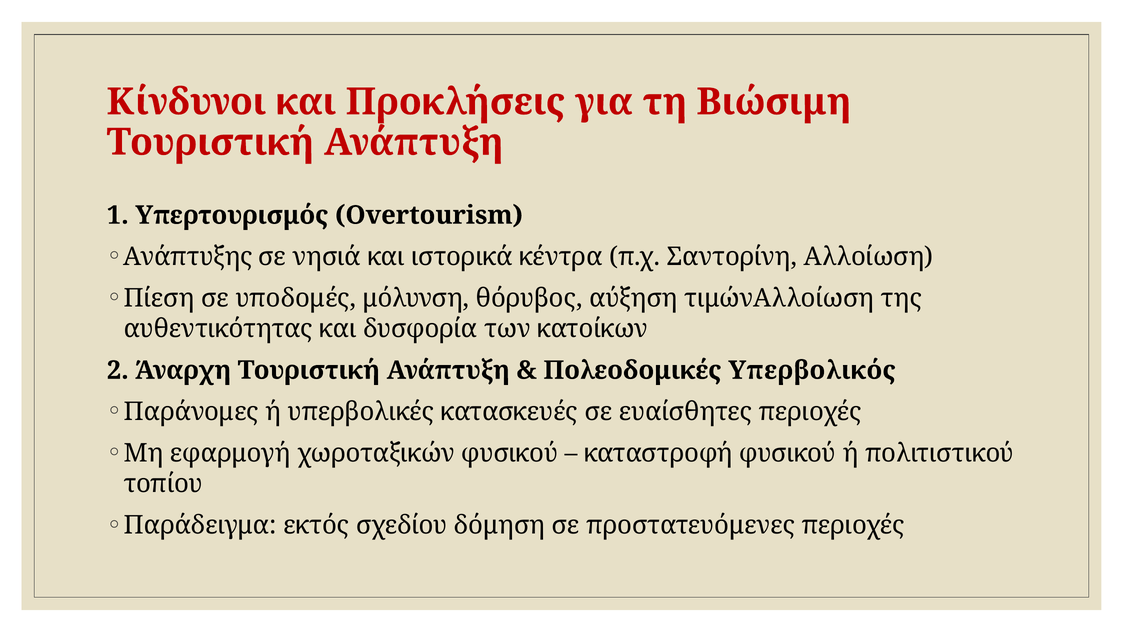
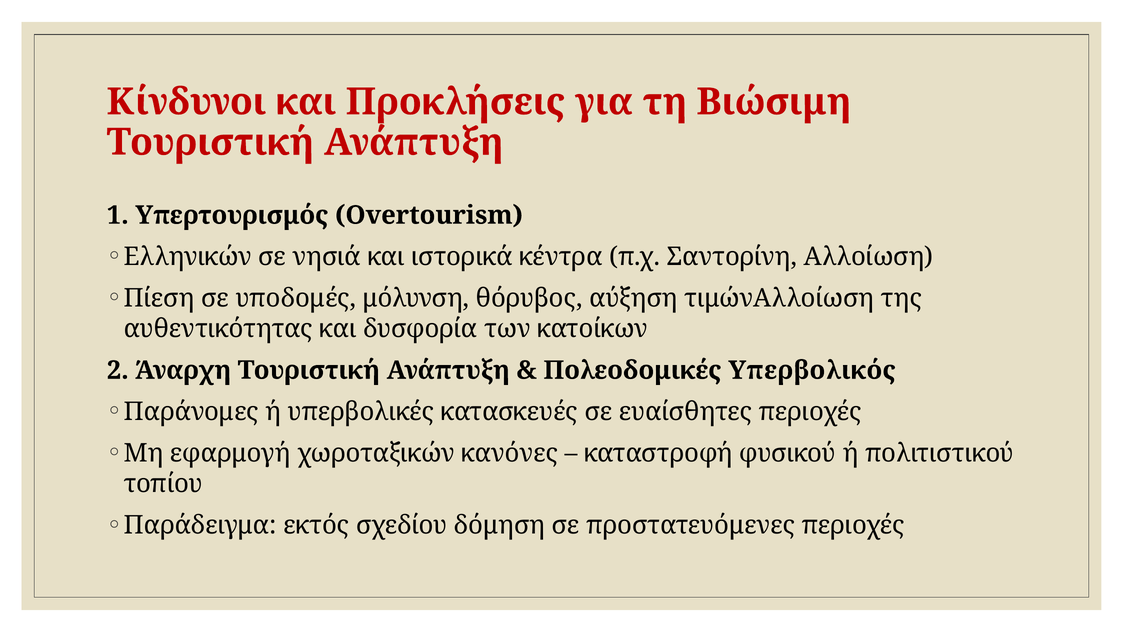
Ανάπτυξης: Ανάπτυξης -> Ελληνικών (188, 257)
χωροταξικών φυσικού: φυσικού -> κανόνες (510, 453)
